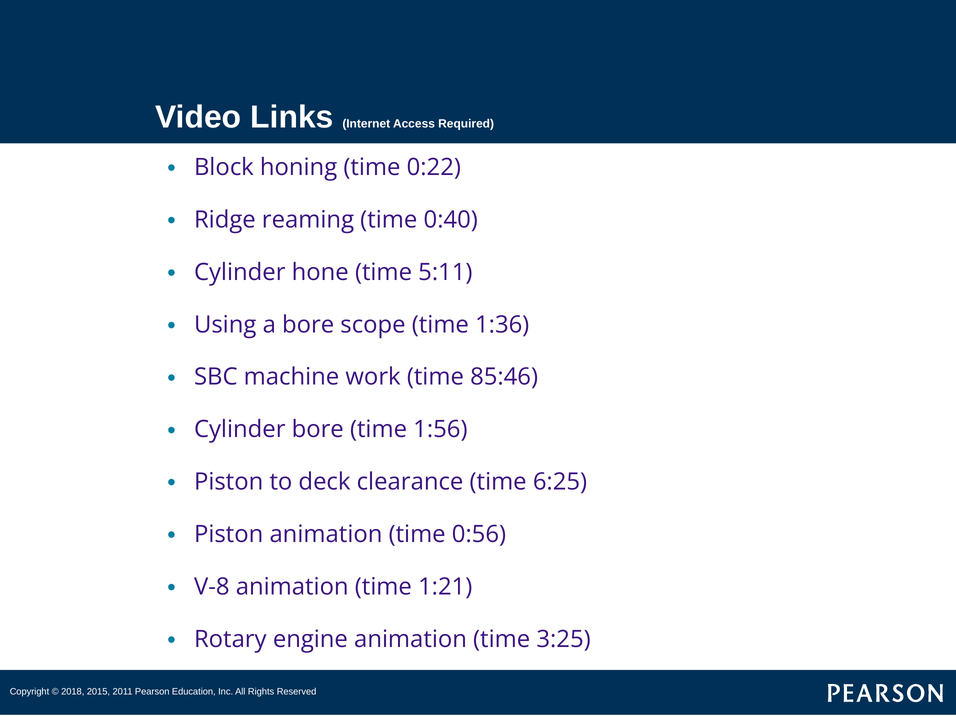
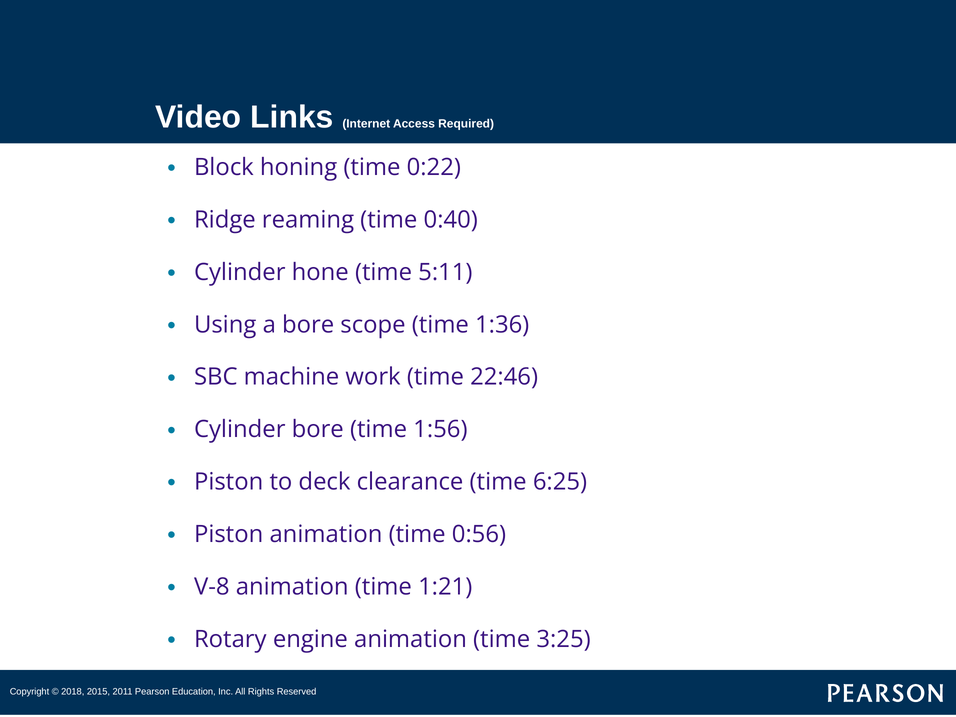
85:46: 85:46 -> 22:46 (504, 377)
